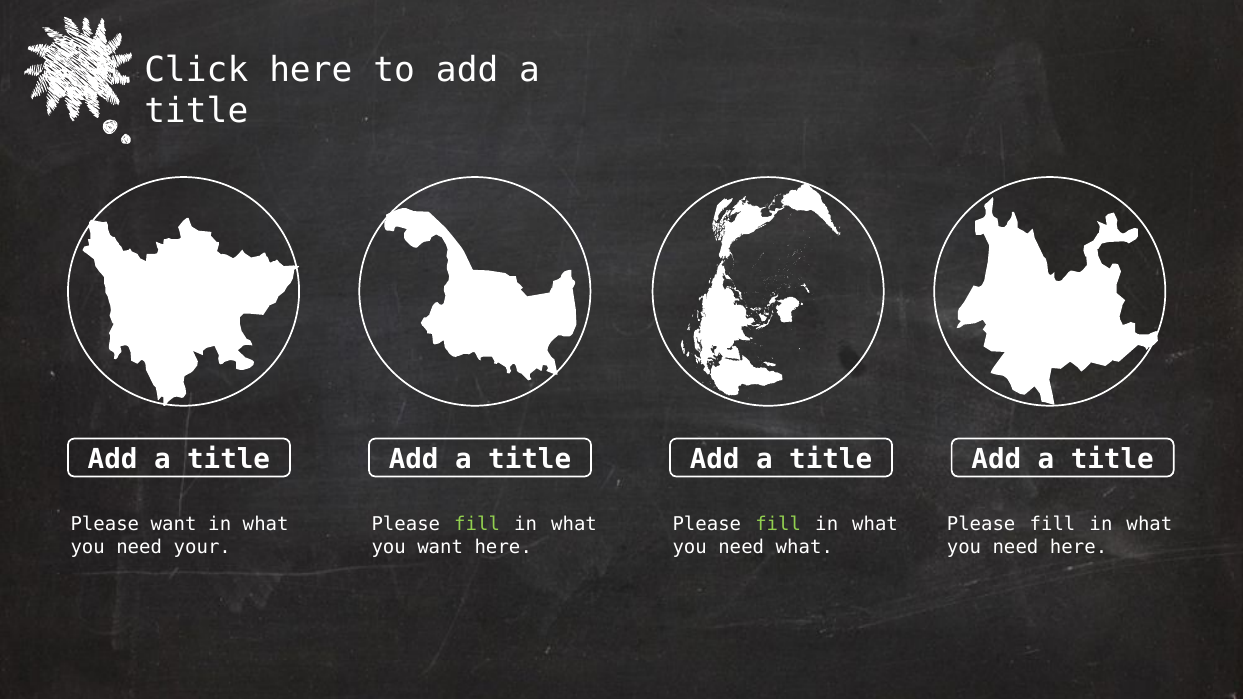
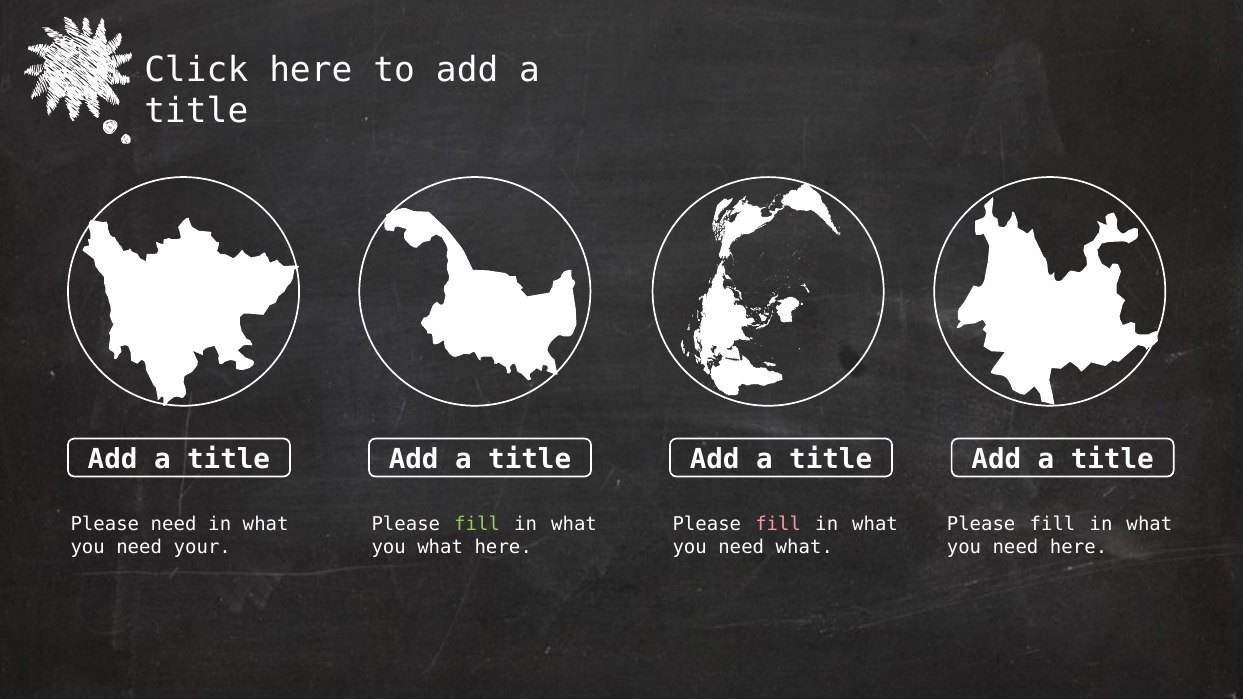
Please want: want -> need (174, 525)
fill colour: light green -> pink (778, 525)
you want: want -> what (440, 547)
